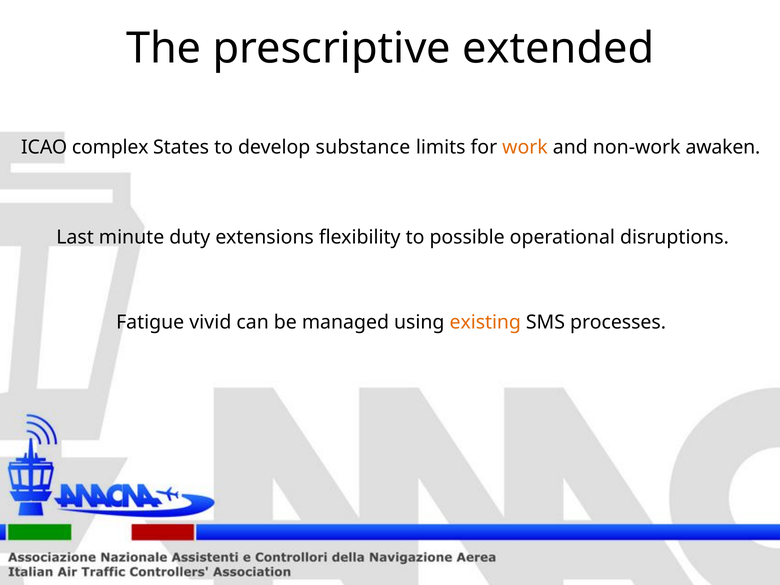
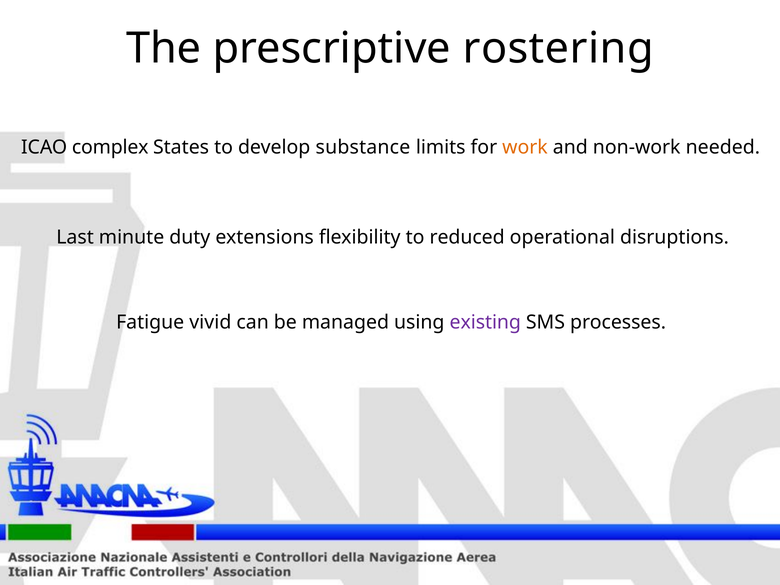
extended: extended -> rostering (558, 49)
awaken: awaken -> needed (723, 147)
possible: possible -> reduced (467, 238)
existing colour: orange -> purple (485, 322)
